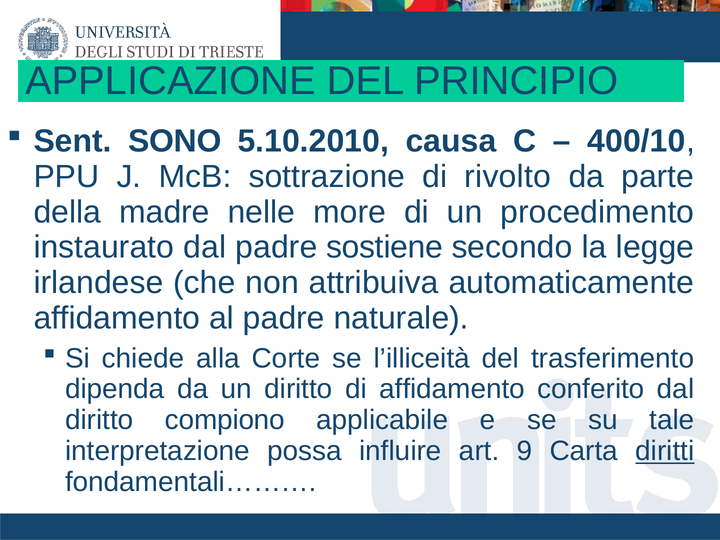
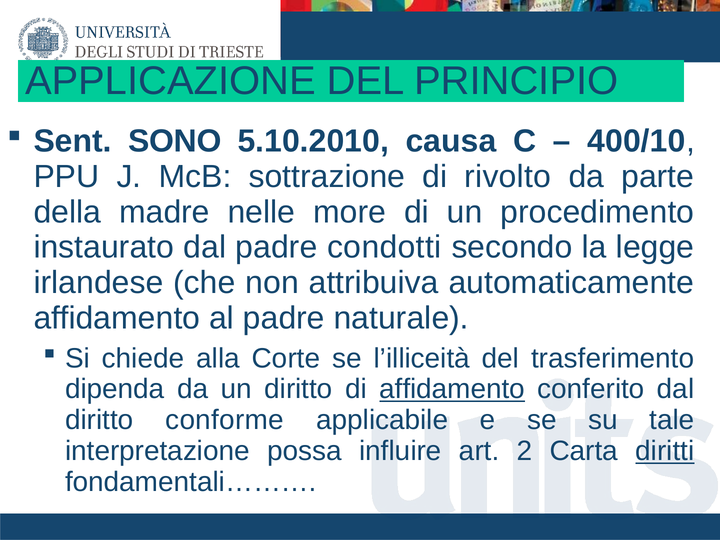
sostiene: sostiene -> condotti (384, 247)
affidamento underline: none -> present (452, 389)
compiono: compiono -> conforme (225, 420)
9: 9 -> 2 (525, 451)
